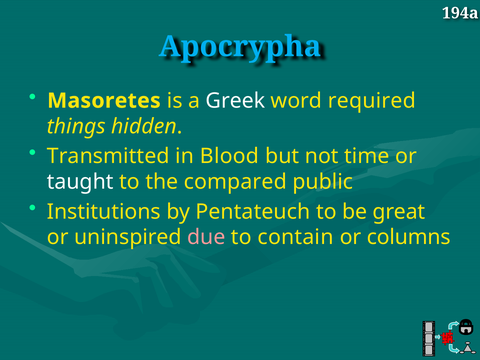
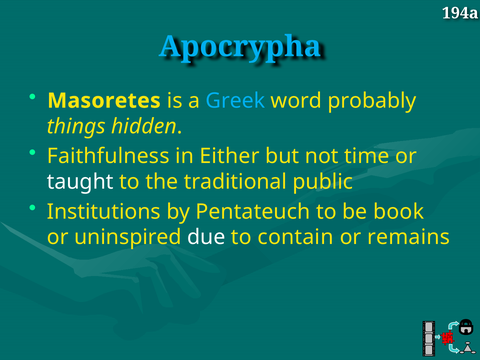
Greek colour: white -> light blue (235, 101)
required: required -> probably (372, 101)
Transmitted: Transmitted -> Faithfulness (108, 156)
Blood: Blood -> Either (230, 156)
compared: compared -> traditional (235, 182)
great: great -> book (399, 212)
due colour: pink -> white (206, 237)
columns: columns -> remains (409, 237)
